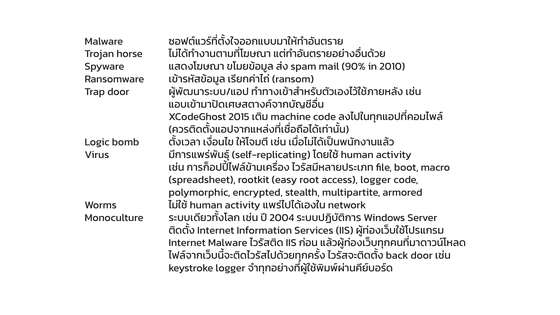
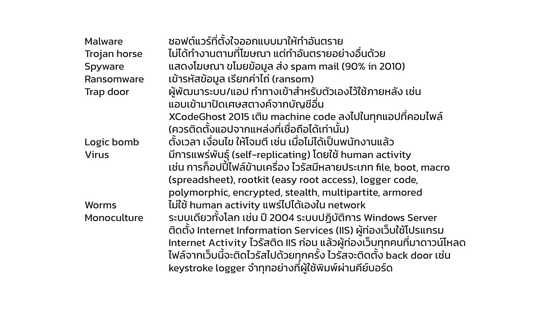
Internet Malware: Malware -> Activity (228, 243)
